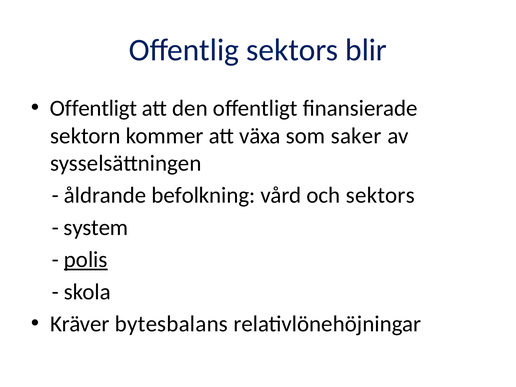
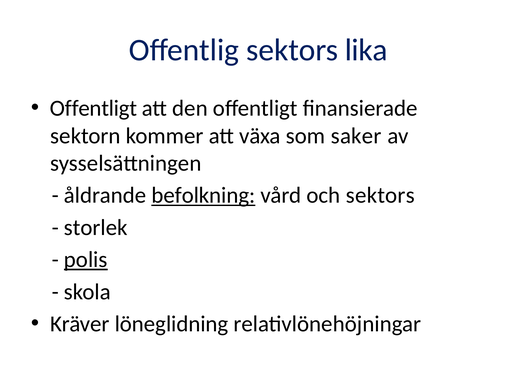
blir: blir -> lika (366, 50)
befolkning underline: none -> present (203, 195)
system: system -> storlek (96, 228)
bytesbalans: bytesbalans -> löneglidning (172, 324)
